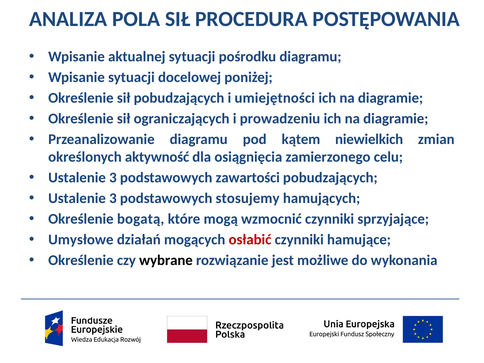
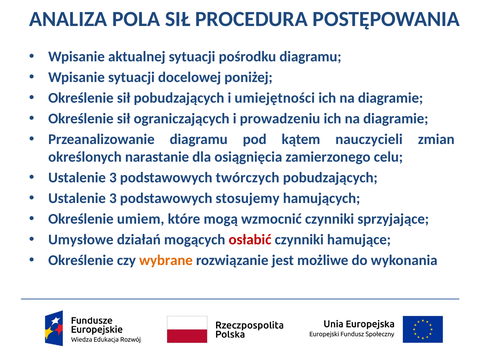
niewielkich: niewielkich -> nauczycieli (369, 139)
aktywność: aktywność -> narastanie (157, 157)
zawartości: zawartości -> twórczych (248, 178)
bogatą: bogatą -> umiem (141, 219)
wybrane colour: black -> orange (166, 260)
